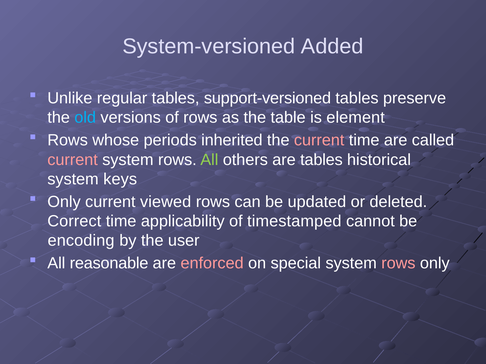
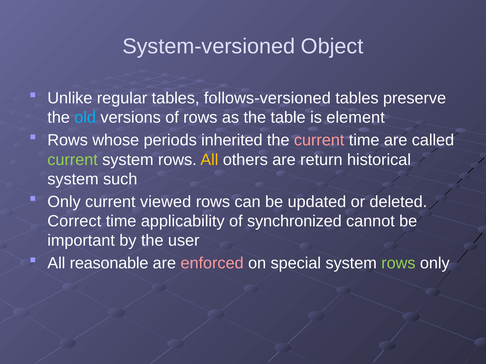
Added: Added -> Object (332, 46)
support-versioned: support-versioned -> follows-versioned (267, 98)
current colour: pink -> light green (73, 160)
All colour: light green -> yellow (209, 160)
are tables: tables -> return (321, 160)
keys: keys -> such (120, 179)
timestamped: timestamped -> synchronized (294, 221)
encoding: encoding -> important (81, 241)
rows colour: pink -> light green (398, 264)
